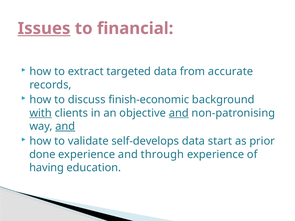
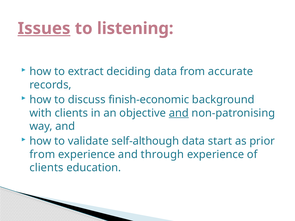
financial: financial -> listening (135, 28)
targeted: targeted -> deciding (129, 72)
with underline: present -> none (41, 113)
and underline: present -> none (65, 126)
self-develops: self-develops -> self-although (145, 141)
done: done -> from (42, 155)
having: having -> clients (46, 168)
